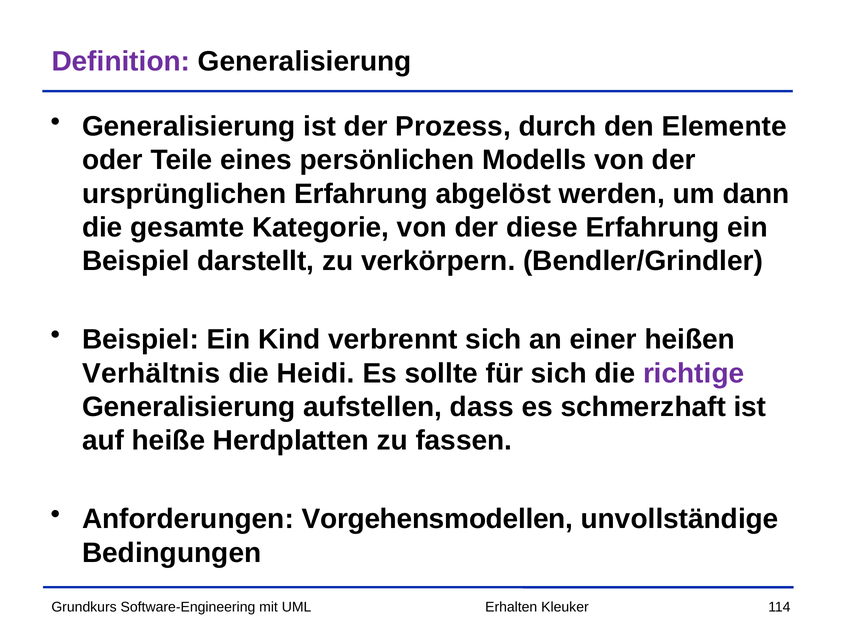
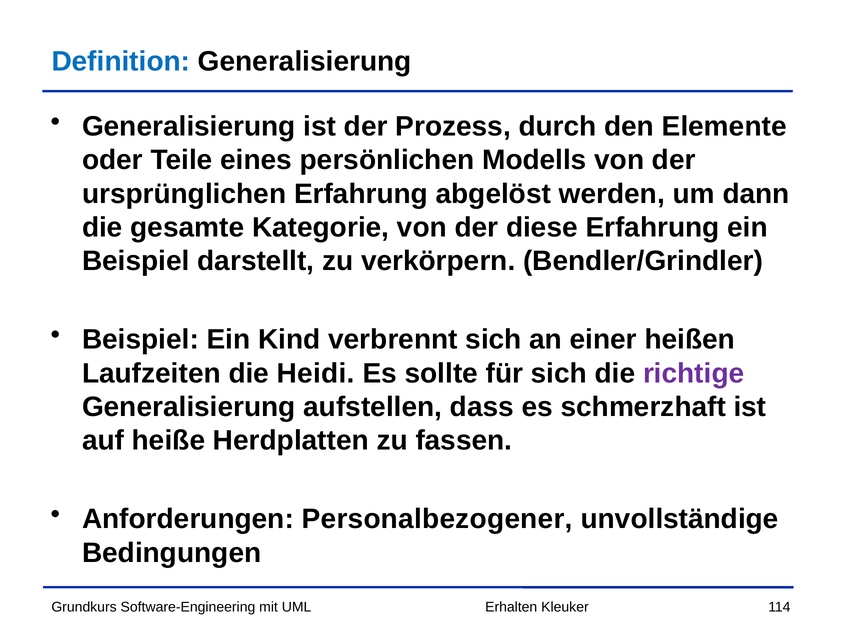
Definition colour: purple -> blue (121, 62)
Verhältnis: Verhältnis -> Laufzeiten (151, 374)
Vorgehensmodellen: Vorgehensmodellen -> Personalbezogener (437, 520)
